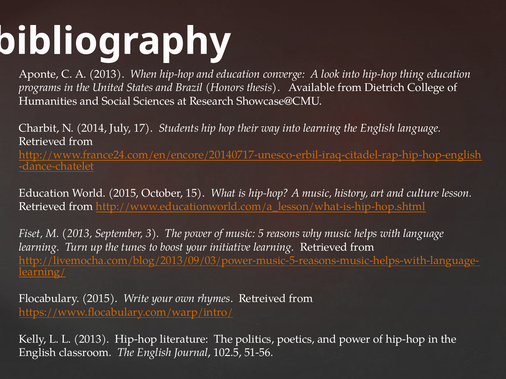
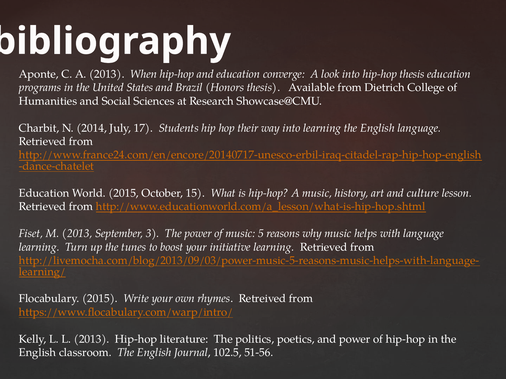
hip-hop thing: thing -> thesis (412, 74)
